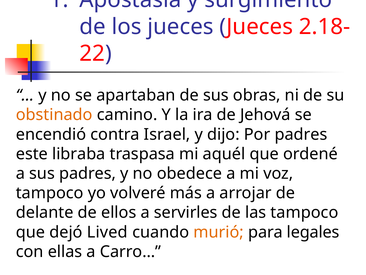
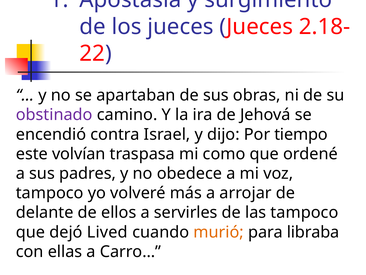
obstinado colour: orange -> purple (54, 115)
Por padres: padres -> tiempo (301, 134)
libraba: libraba -> volvían (79, 154)
aquél: aquél -> como (224, 154)
legales: legales -> libraba (313, 232)
